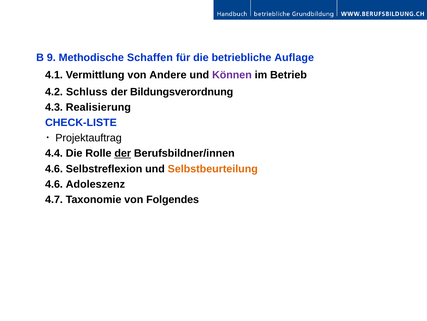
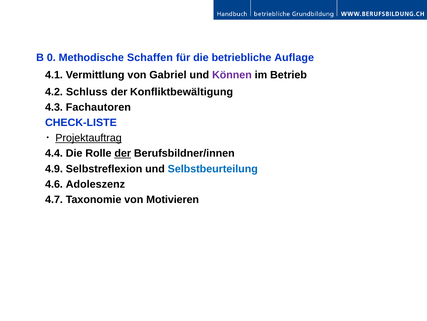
9: 9 -> 0 (51, 58)
Andere: Andere -> Gabriel (168, 75)
Bildungsverordnung: Bildungsverordnung -> Konfliktbewältigung (182, 92)
Realisierung: Realisierung -> Fachautoren (98, 107)
Projektauftrag underline: none -> present (89, 138)
4.6: 4.6 -> 4.9 (54, 168)
Selbstbeurteilung colour: orange -> blue (213, 168)
Folgendes: Folgendes -> Motivieren (173, 199)
